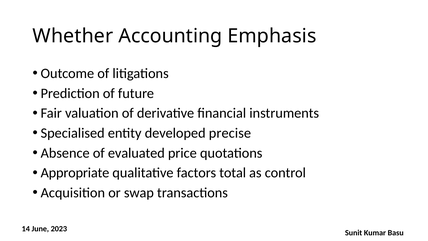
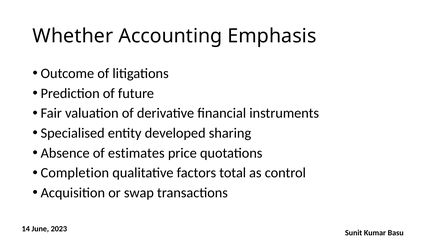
precise: precise -> sharing (230, 133)
evaluated: evaluated -> estimates (136, 153)
Appropriate: Appropriate -> Completion (75, 173)
